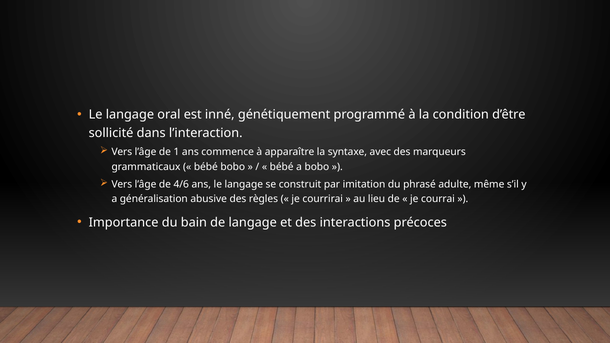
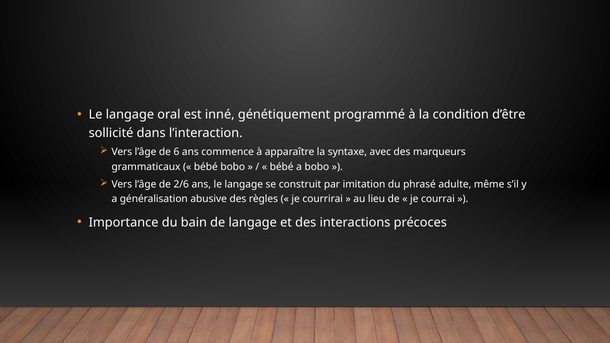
1: 1 -> 6 (176, 152)
4/6: 4/6 -> 2/6 (181, 185)
